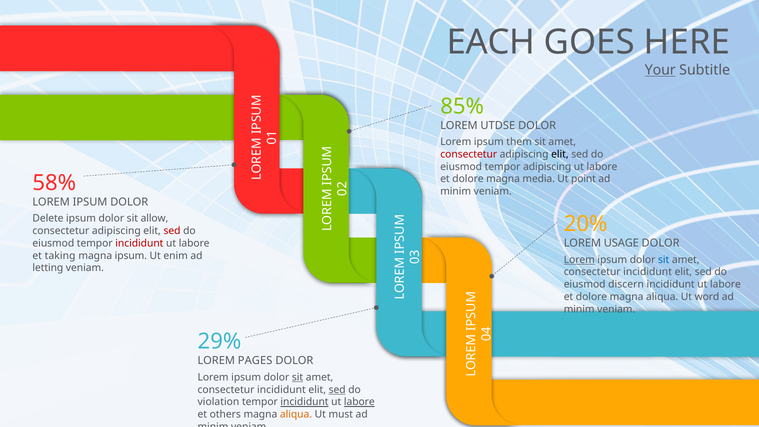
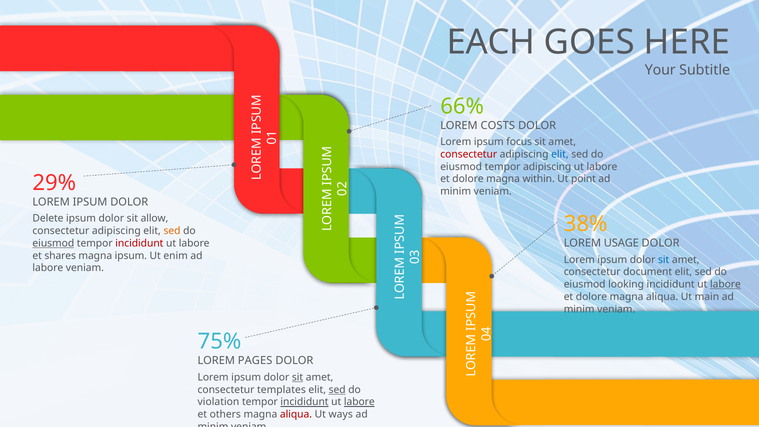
Your underline: present -> none (660, 70)
85%: 85% -> 66% (462, 106)
UTDSE: UTDSE -> COSTS (498, 125)
them: them -> focus (519, 142)
elit colour: black -> blue (560, 154)
media: media -> within (539, 179)
58%: 58% -> 29% (54, 183)
20%: 20% -> 38% (586, 224)
sed colour: red -> orange (172, 231)
eiusmod underline: none -> present (53, 243)
taking: taking -> shares (60, 256)
Lorem underline: present -> none (579, 260)
letting: letting -> labore (48, 268)
incididunt: incididunt -> document (648, 272)
discern: discern -> looking (626, 284)
labore underline: none -> present (725, 284)
word: word -> main (707, 297)
29%: 29% -> 75% (219, 342)
incididunt: incididunt -> templates (281, 390)
aliqua colour: orange -> red (296, 414)
must: must -> ways (341, 414)
